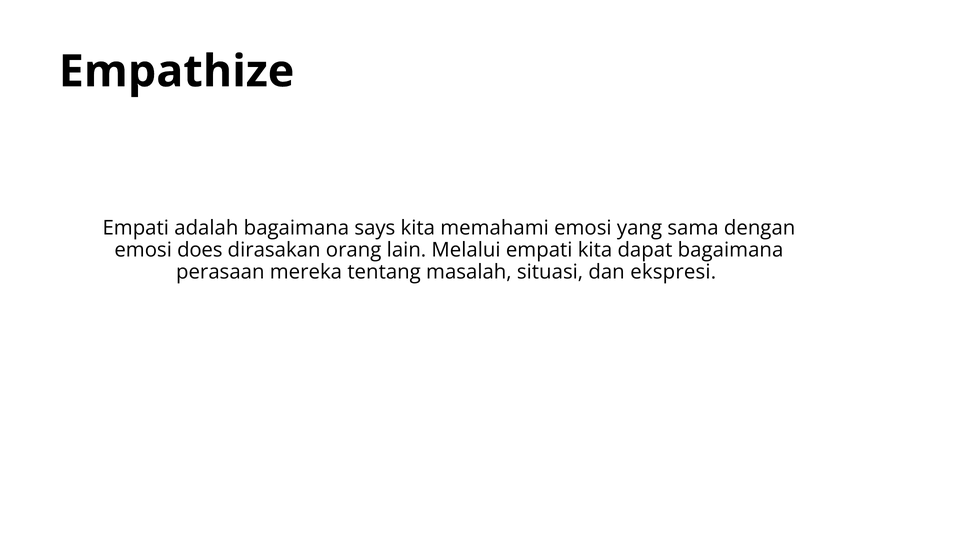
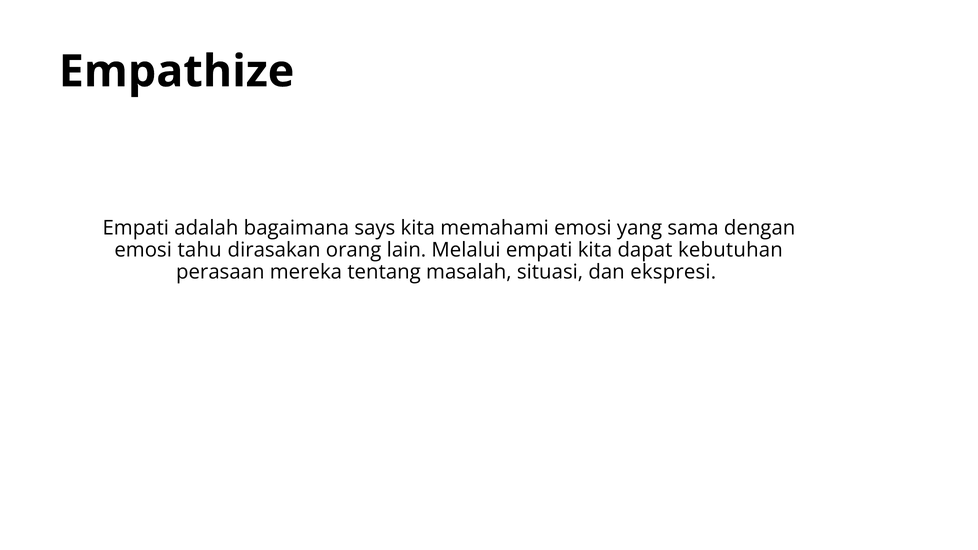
does: does -> tahu (200, 250)
dapat bagaimana: bagaimana -> kebutuhan (730, 250)
